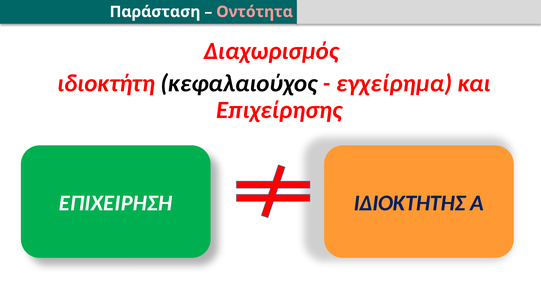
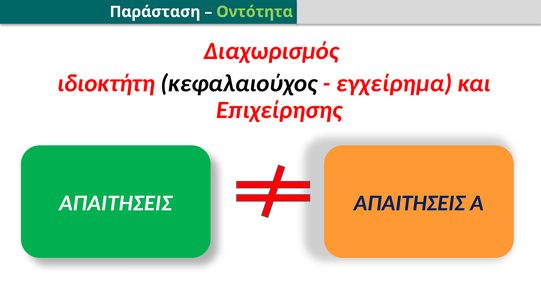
Οντότητα colour: pink -> light green (255, 12)
ΕΠΙΧΕΙΡΗΣΗ: ΕΠΙΧΕΙΡΗΣΗ -> ΑΠΑΙΤΗΣΕΙΣ (116, 203)
ΙΔΙΟΚΤΗΤΗΣ: ΙΔΙΟΚΤΗΤΗΣ -> ΑΠΑΙΤΗΣΕΙΣ (410, 203)
